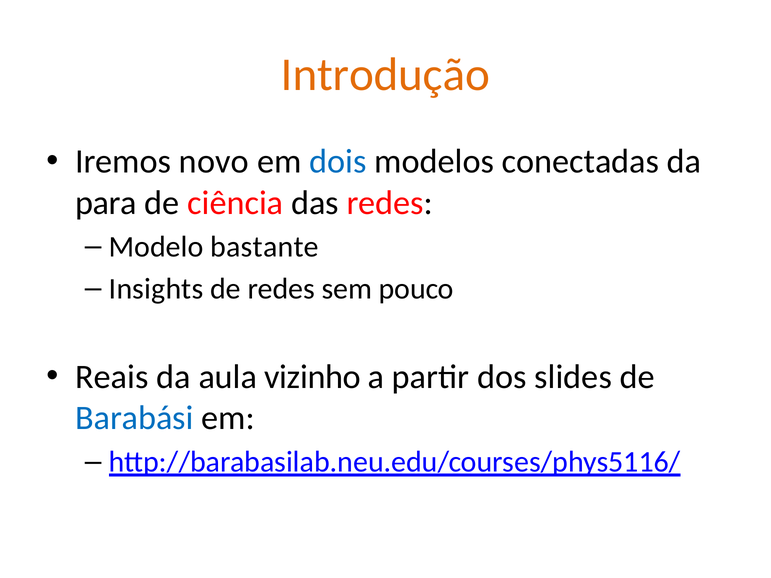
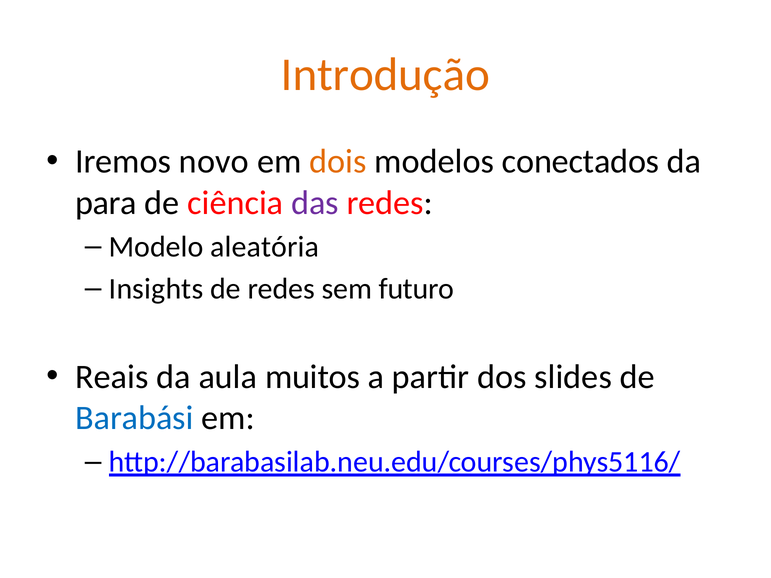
dois colour: blue -> orange (338, 162)
conectadas: conectadas -> conectados (581, 162)
das colour: black -> purple (315, 203)
bastante: bastante -> aleatória (265, 247)
pouco: pouco -> futuro (416, 289)
vizinho: vizinho -> muitos (313, 377)
